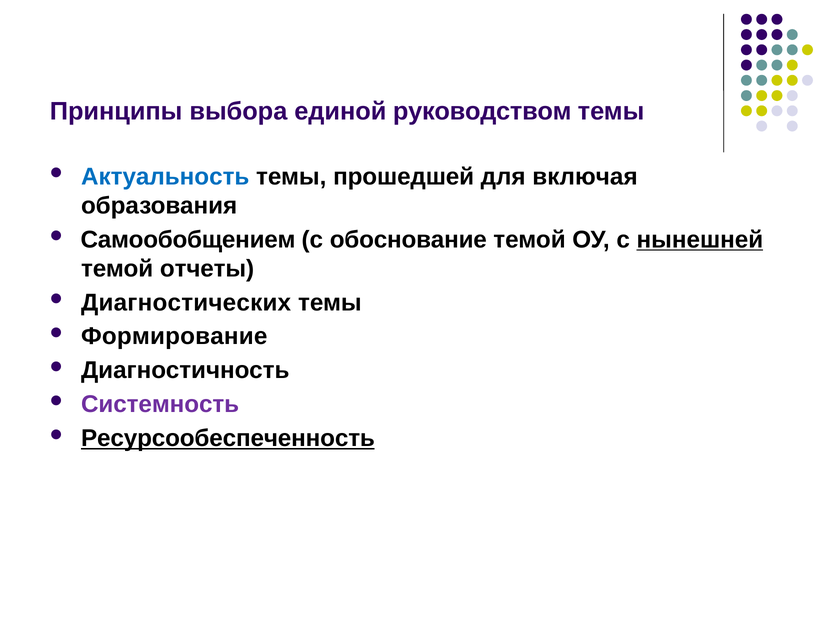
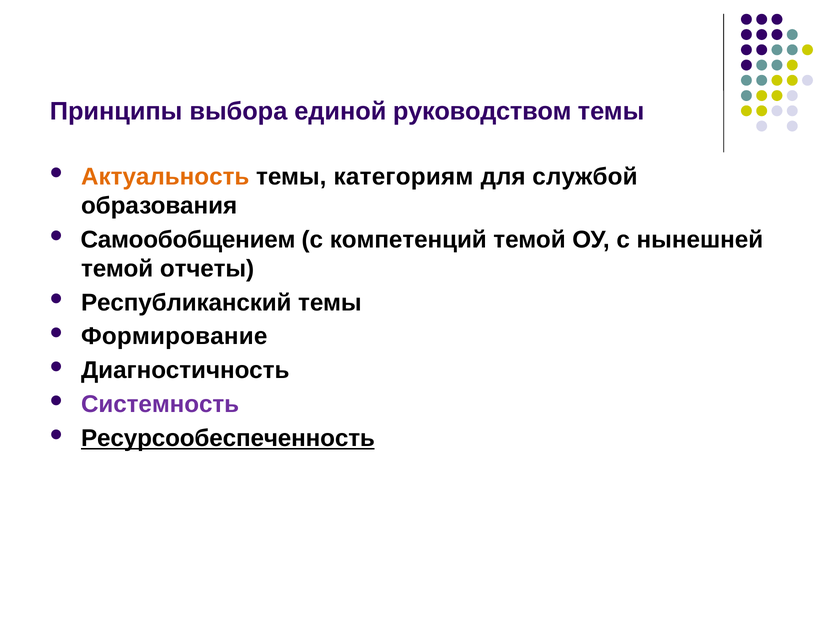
Актуальность colour: blue -> orange (165, 177)
прошедшей: прошедшей -> категориям (403, 177)
включая: включая -> службой (585, 177)
обоснование: обоснование -> компетенций (408, 240)
нынешней underline: present -> none (700, 240)
Диагностических: Диагностических -> Республиканский (186, 303)
